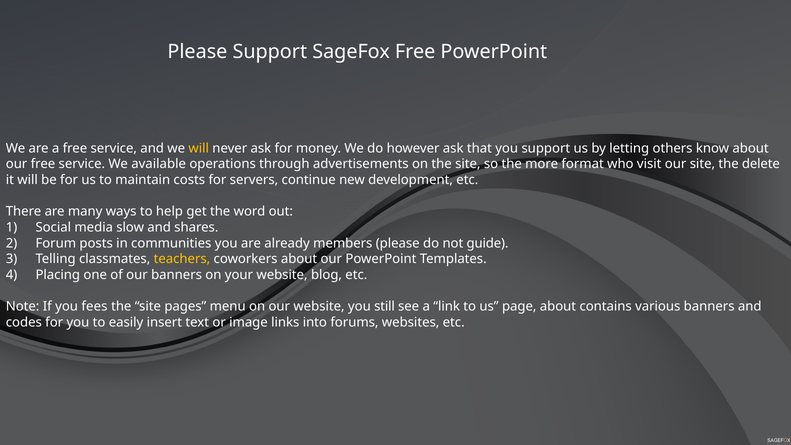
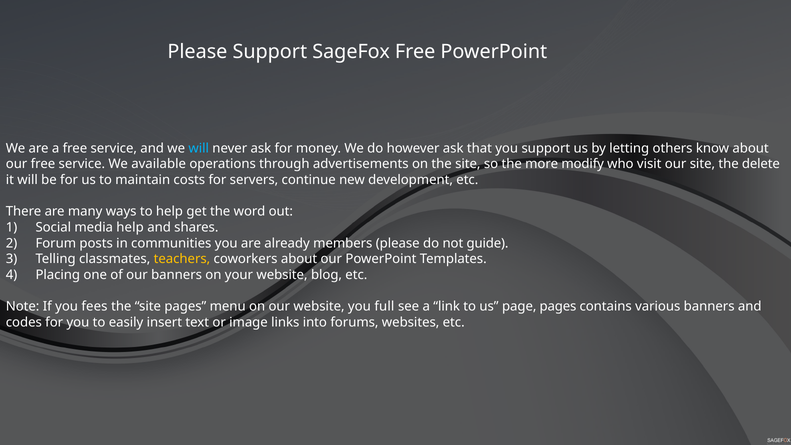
will colour: yellow -> light blue (199, 148)
format: format -> modify (583, 164)
media slow: slow -> help (130, 227)
still: still -> full (384, 306)
page about: about -> pages (558, 306)
